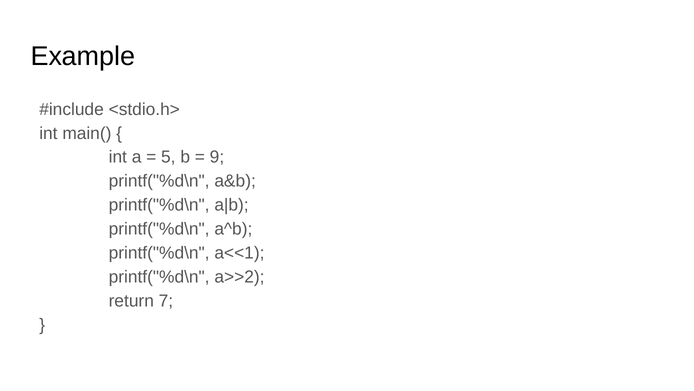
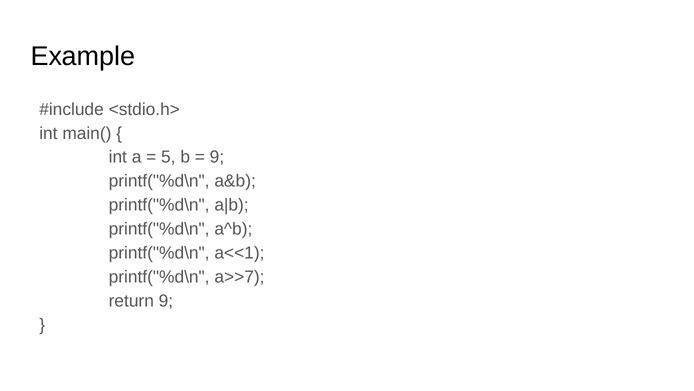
a>>2: a>>2 -> a>>7 (239, 277)
return 7: 7 -> 9 (166, 301)
